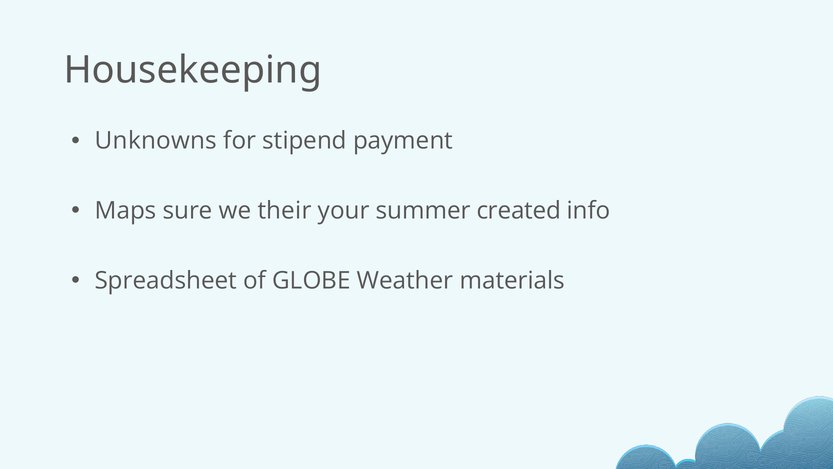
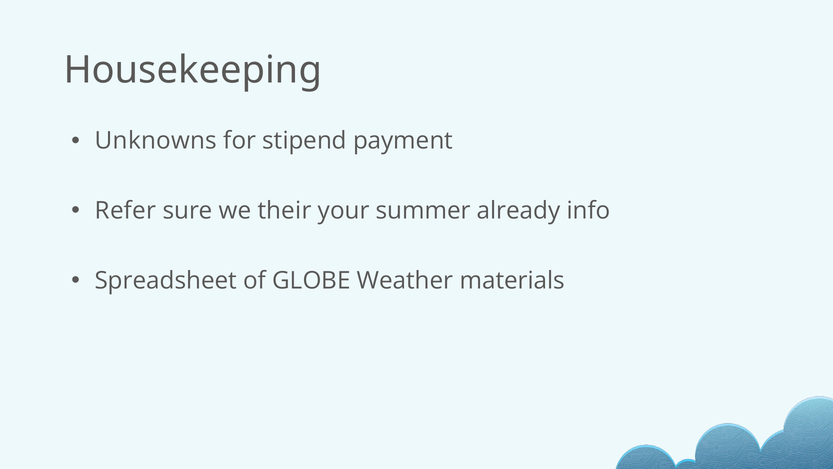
Maps: Maps -> Refer (125, 211)
created: created -> already (519, 211)
